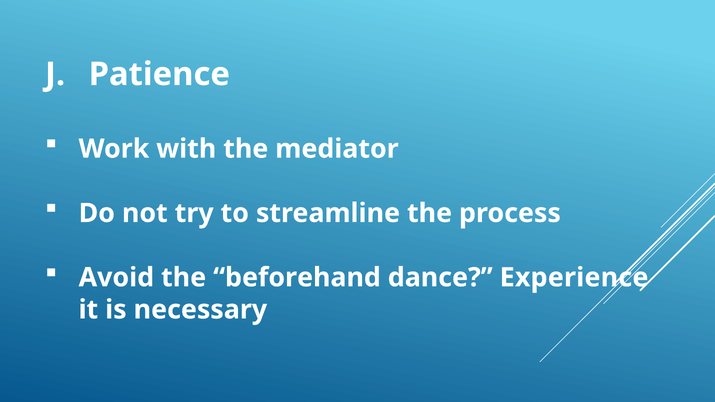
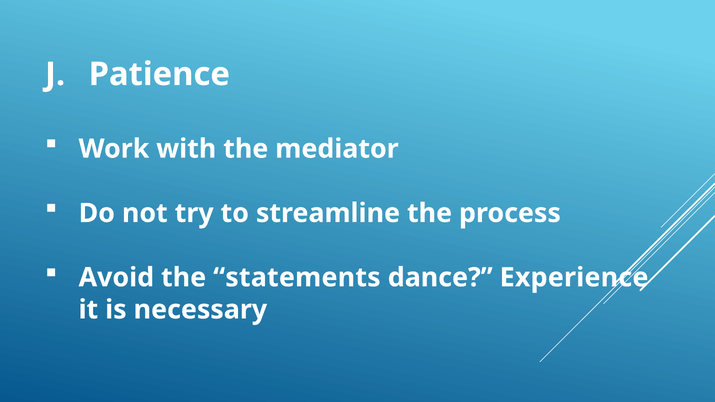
beforehand: beforehand -> statements (297, 278)
